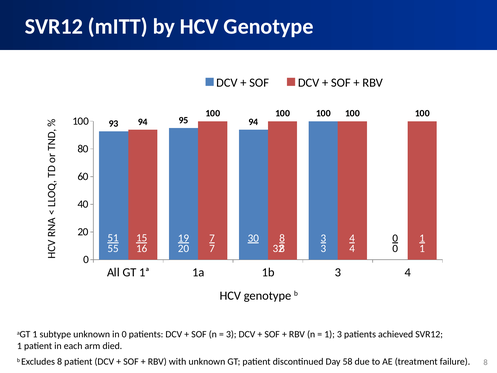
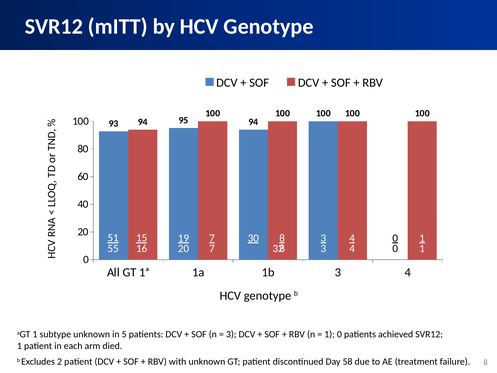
in 0: 0 -> 5 (124, 334)
1 3: 3 -> 0 (339, 334)
Excludes 8: 8 -> 2 (60, 362)
